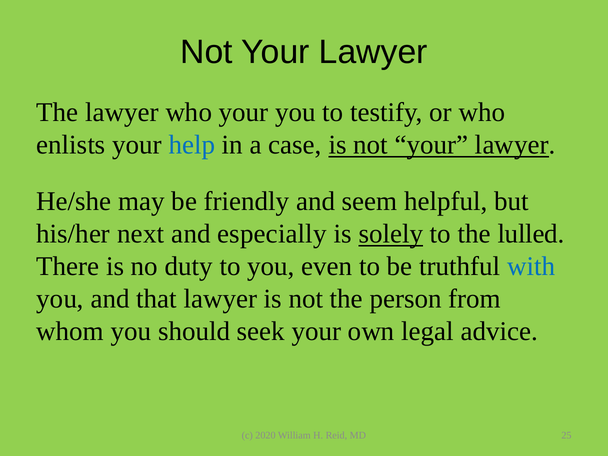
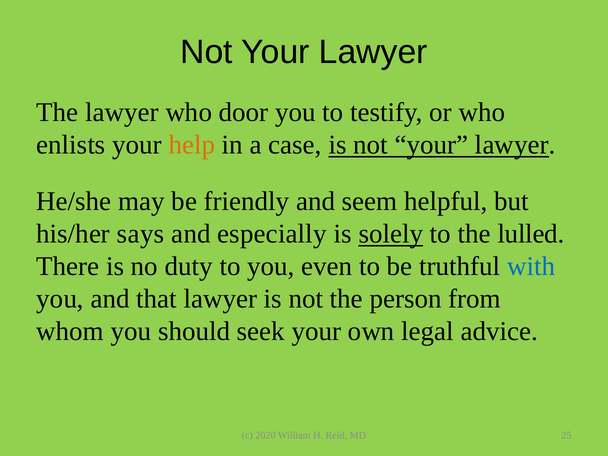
who your: your -> door (244, 112)
help colour: blue -> orange (192, 145)
next: next -> says (141, 234)
